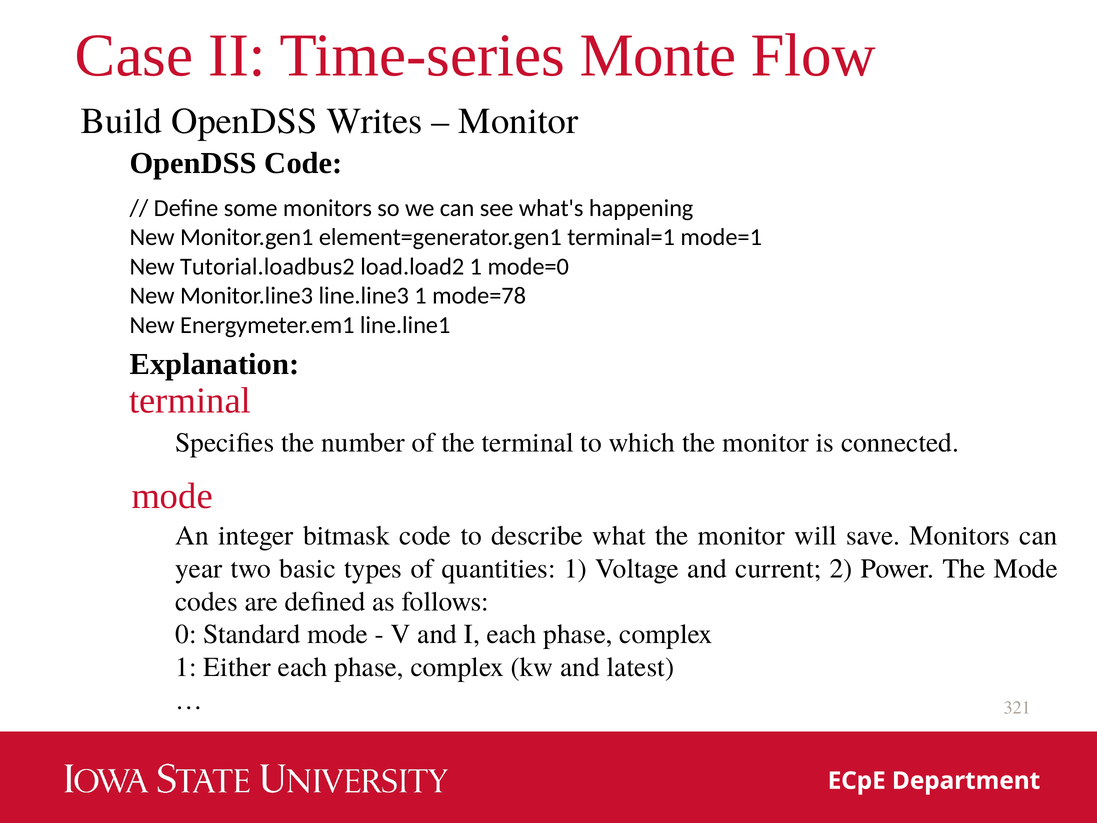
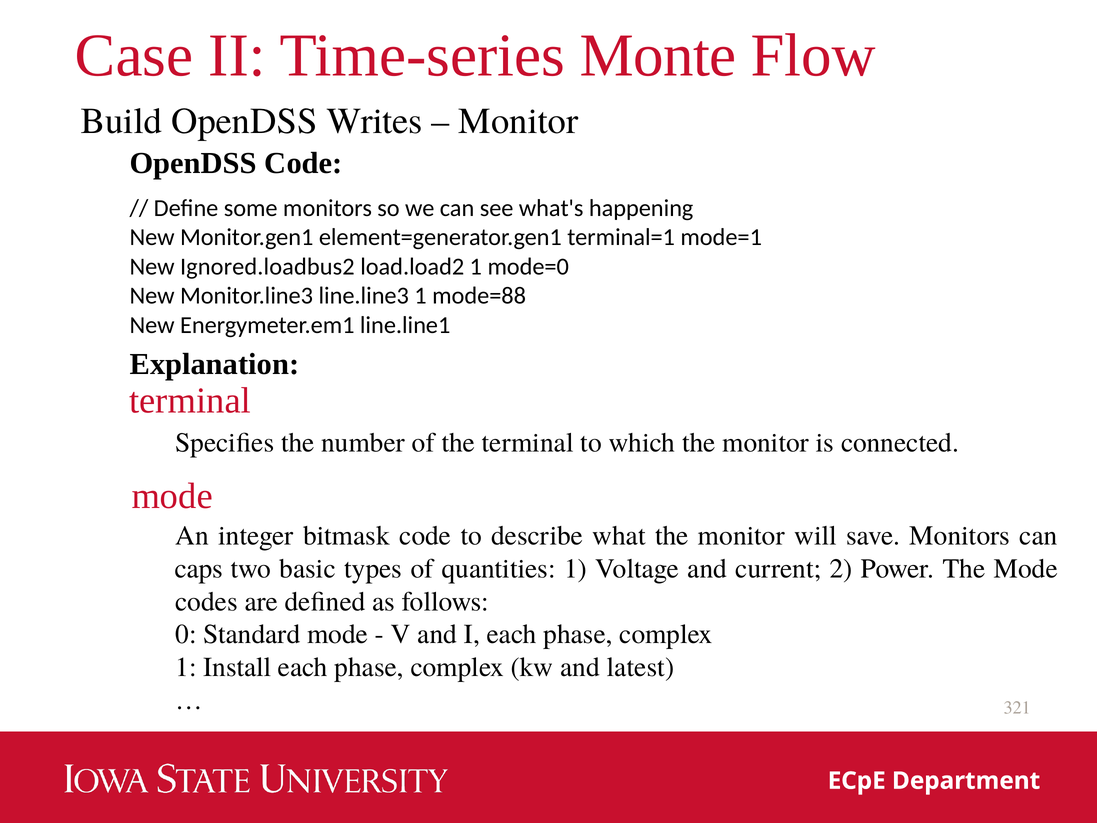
Tutorial.loadbus2: Tutorial.loadbus2 -> Ignored.loadbus2 (267, 266)
mode=78: mode=78 -> mode=88 (479, 296)
year: year -> caps (199, 568)
Either: Either -> Install (237, 667)
